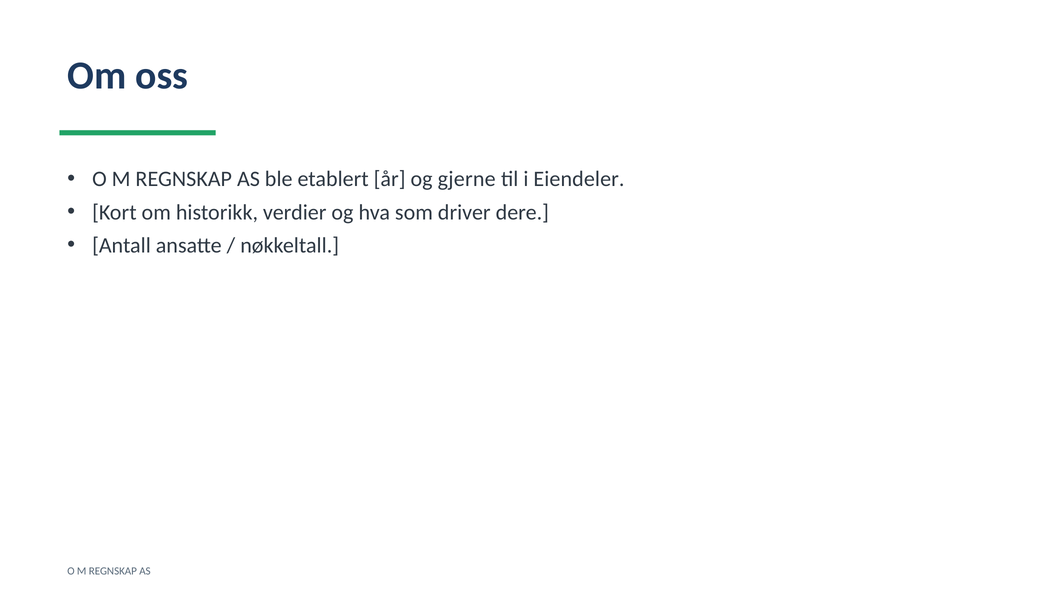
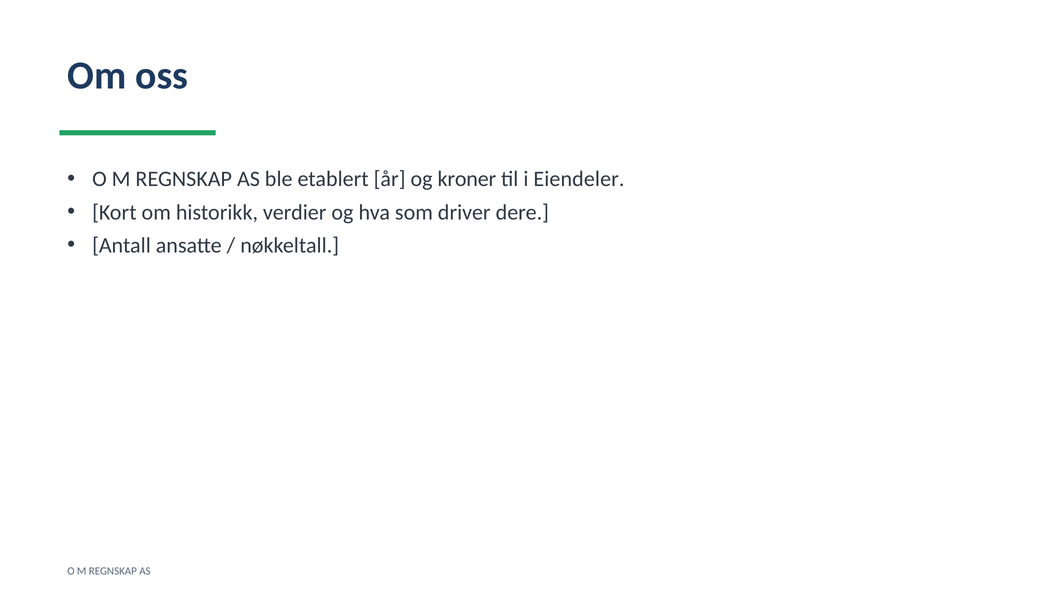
gjerne: gjerne -> kroner (467, 179)
